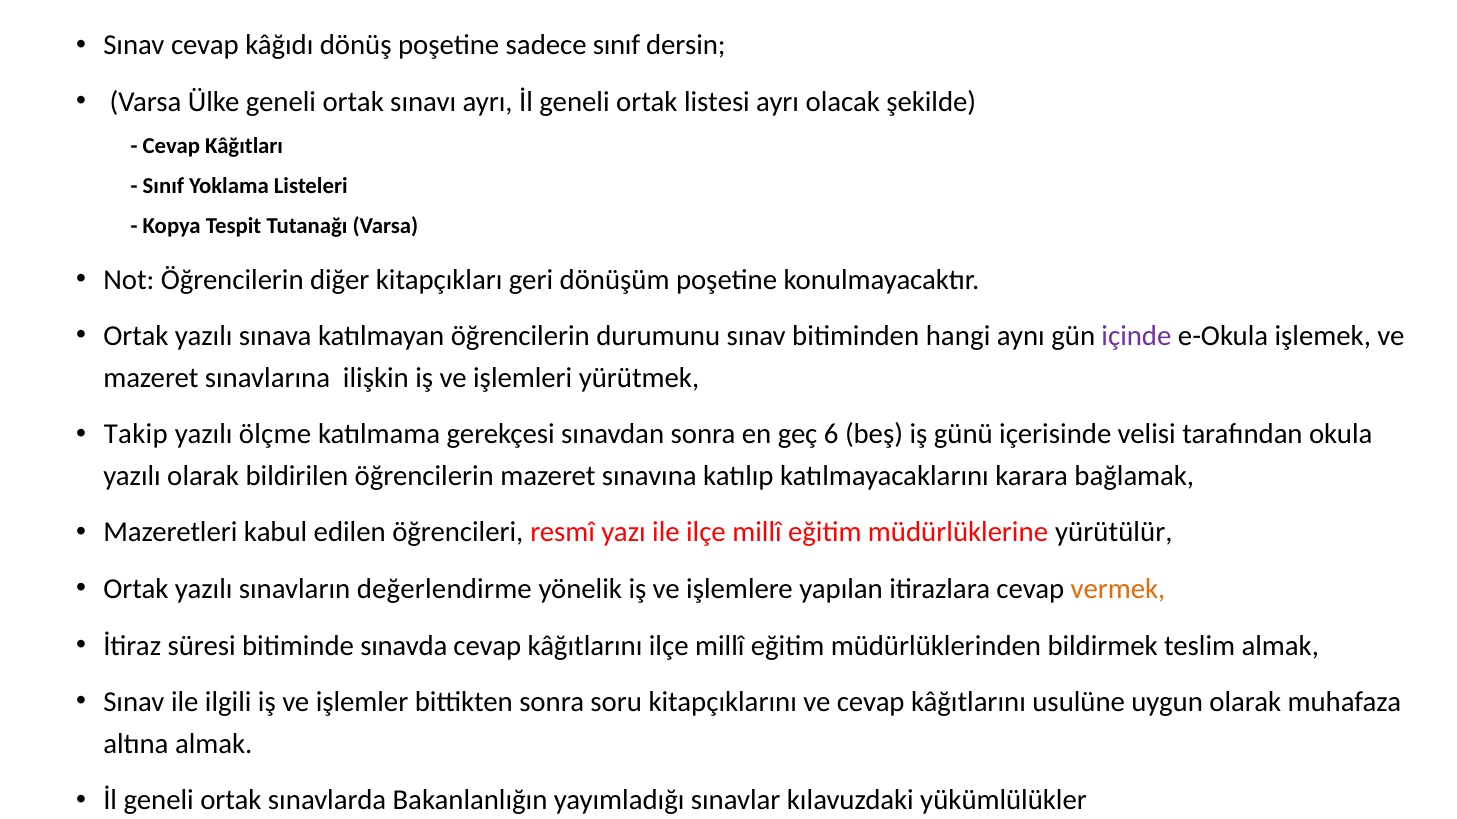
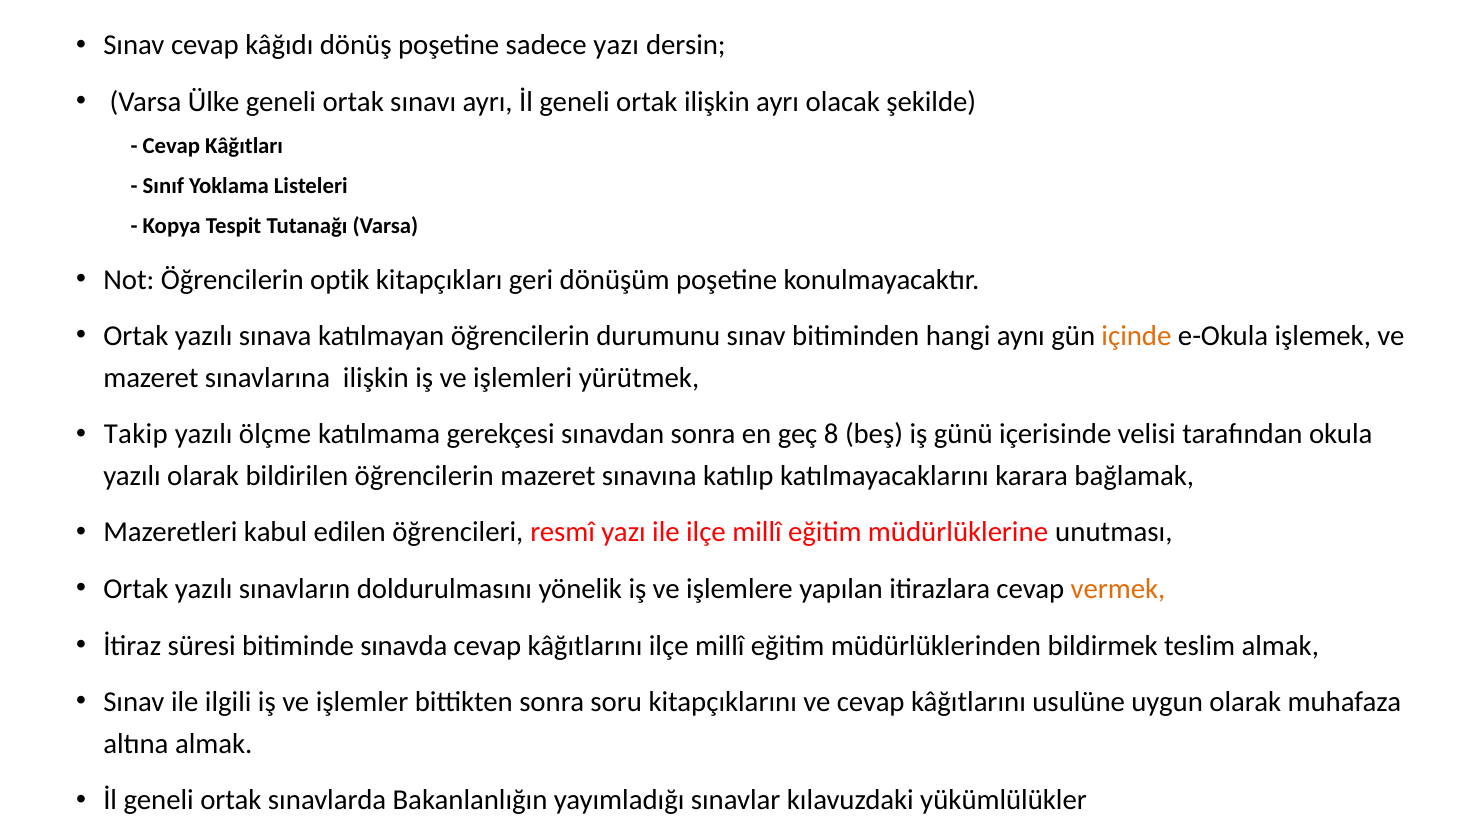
sadece sınıf: sınıf -> yazı (616, 45)
ortak listesi: listesi -> ilişkin (717, 102)
diğer: diğer -> optik (340, 280)
içinde colour: purple -> orange (1136, 337)
6: 6 -> 8 (831, 435)
yürütülür: yürütülür -> unutması (1114, 533)
değerlendirme: değerlendirme -> doldurulmasını (444, 589)
